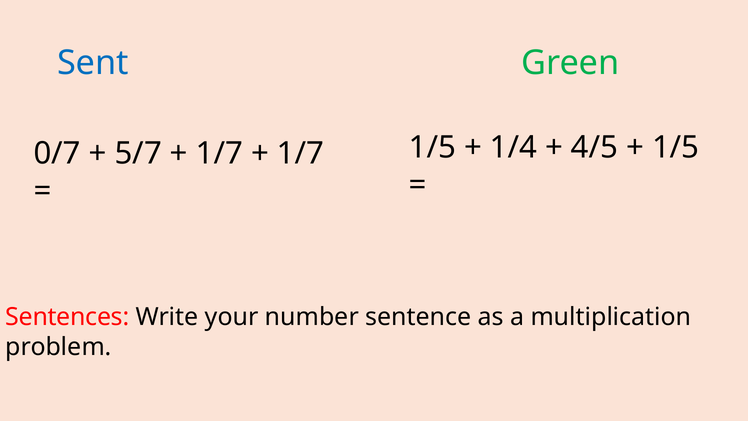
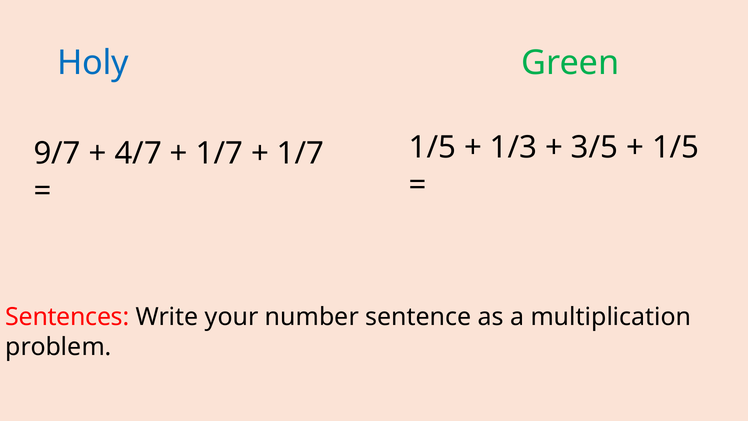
Sent: Sent -> Holy (93, 63)
1/4: 1/4 -> 1/3 (513, 148)
4/5: 4/5 -> 3/5 (595, 148)
0/7: 0/7 -> 9/7 (57, 153)
5/7: 5/7 -> 4/7 (138, 153)
